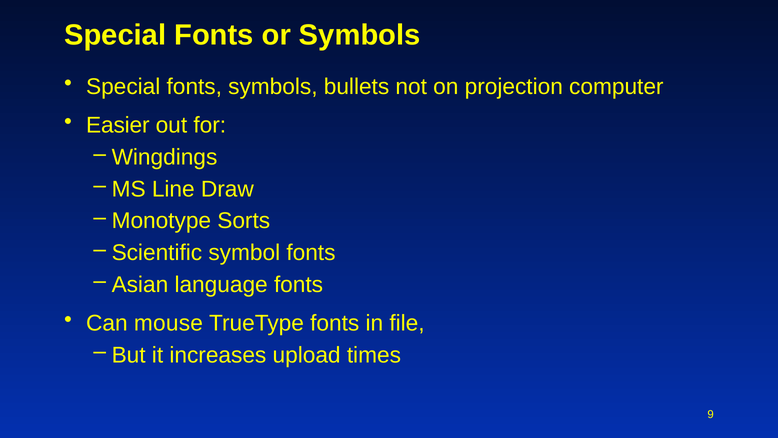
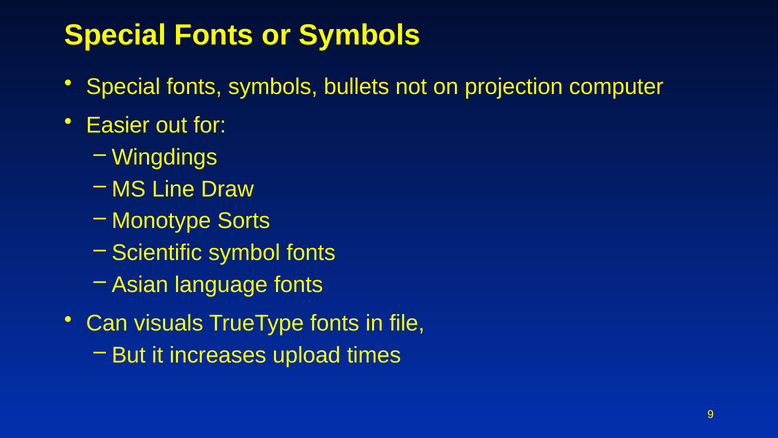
mouse: mouse -> visuals (169, 323)
